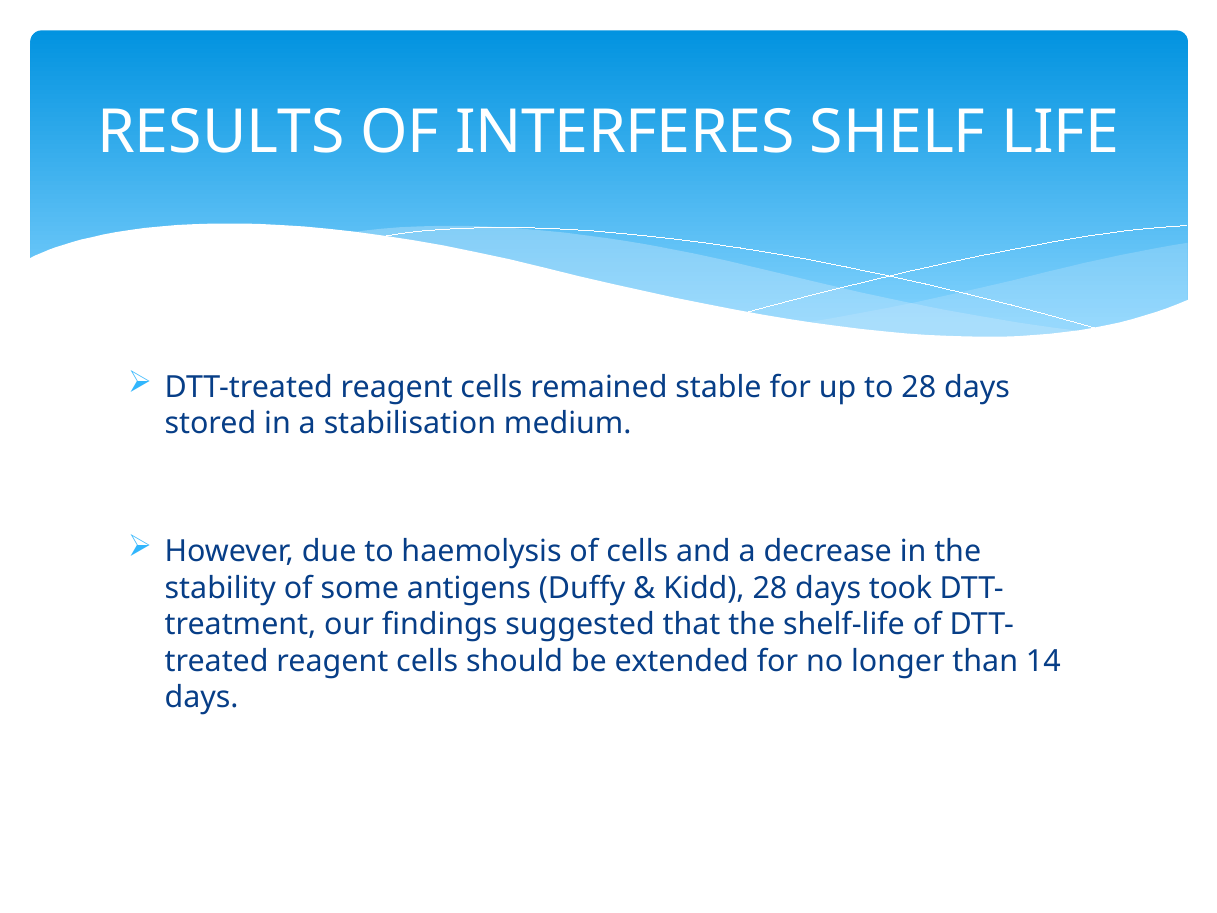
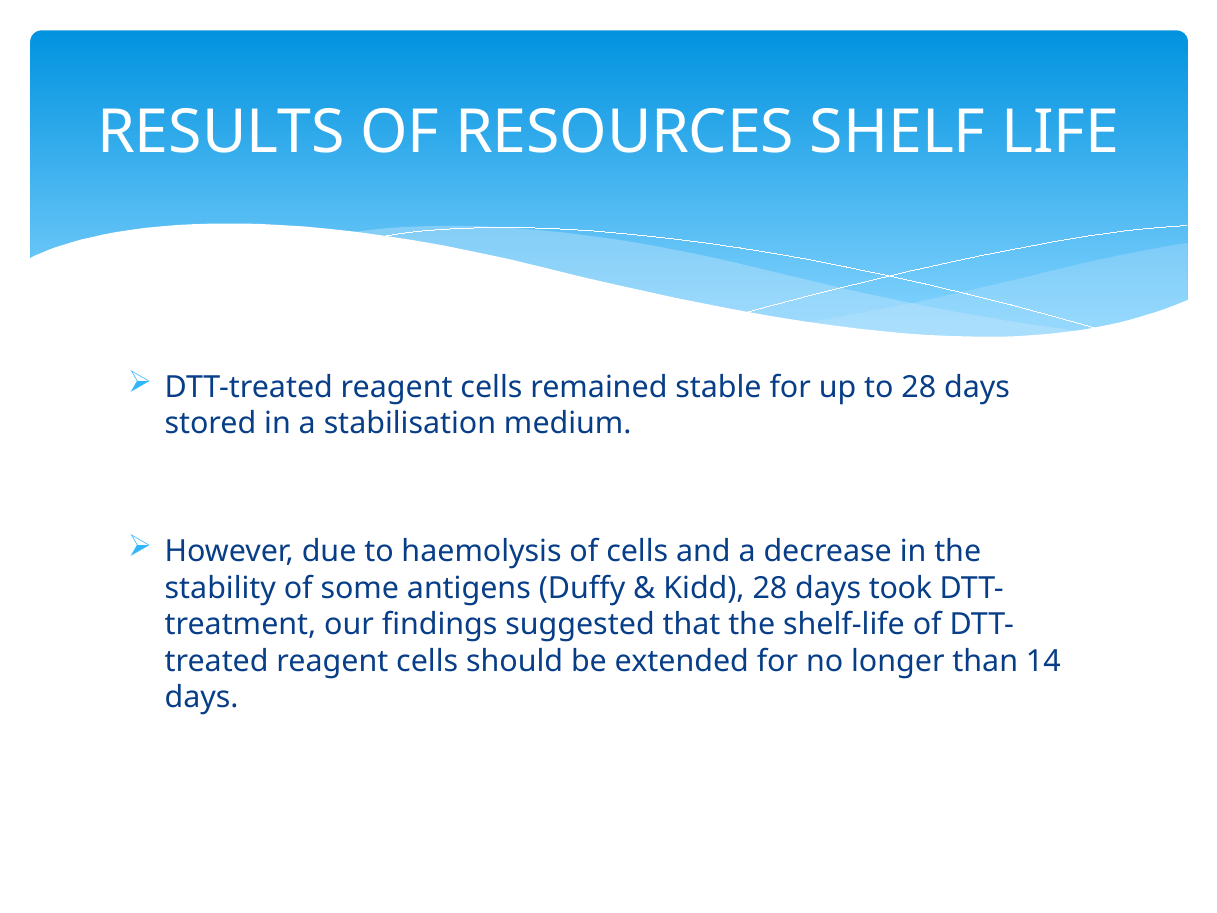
INTERFERES: INTERFERES -> RESOURCES (625, 133)
